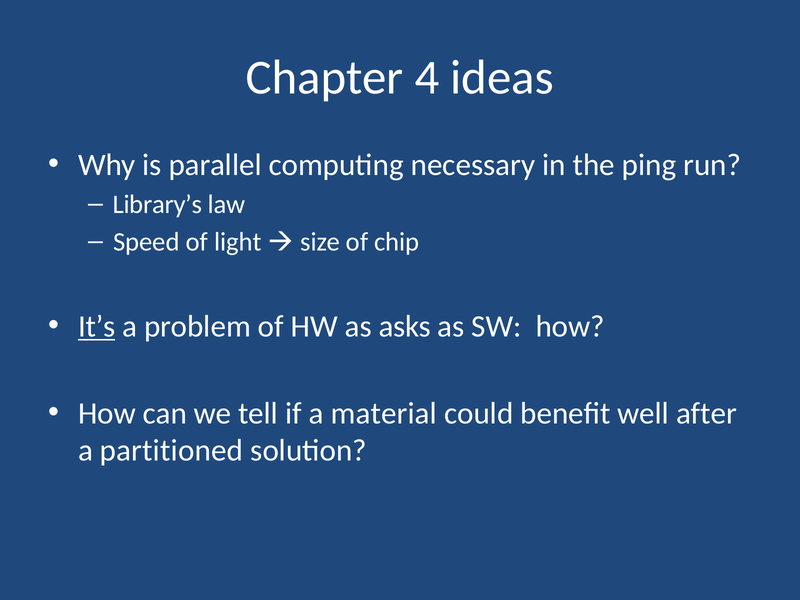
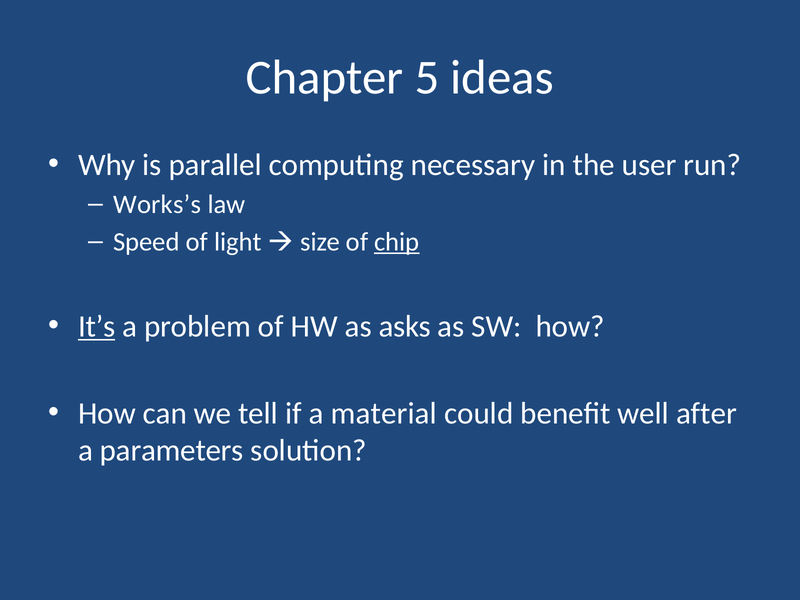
4: 4 -> 5 (427, 77)
ping: ping -> user (649, 165)
Library’s: Library’s -> Works’s (157, 204)
chip underline: none -> present (397, 242)
partitioned: partitioned -> parameters (172, 451)
